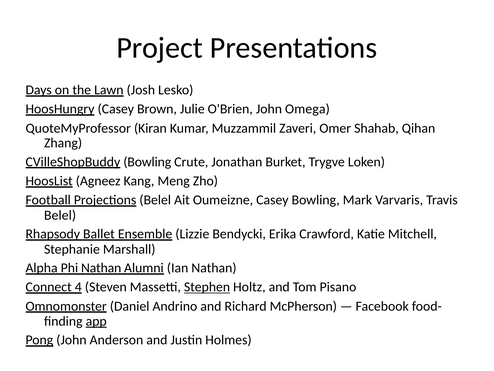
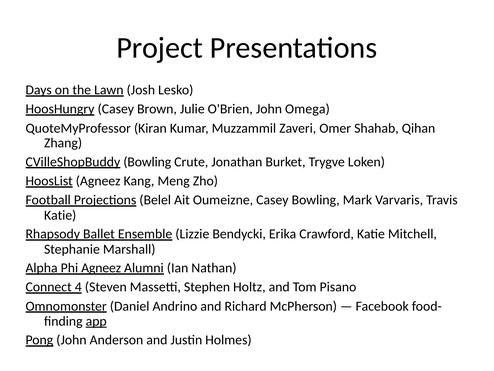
Belel: Belel -> Katie (60, 215)
Phi Nathan: Nathan -> Agneez (101, 268)
Stephen underline: present -> none (207, 287)
